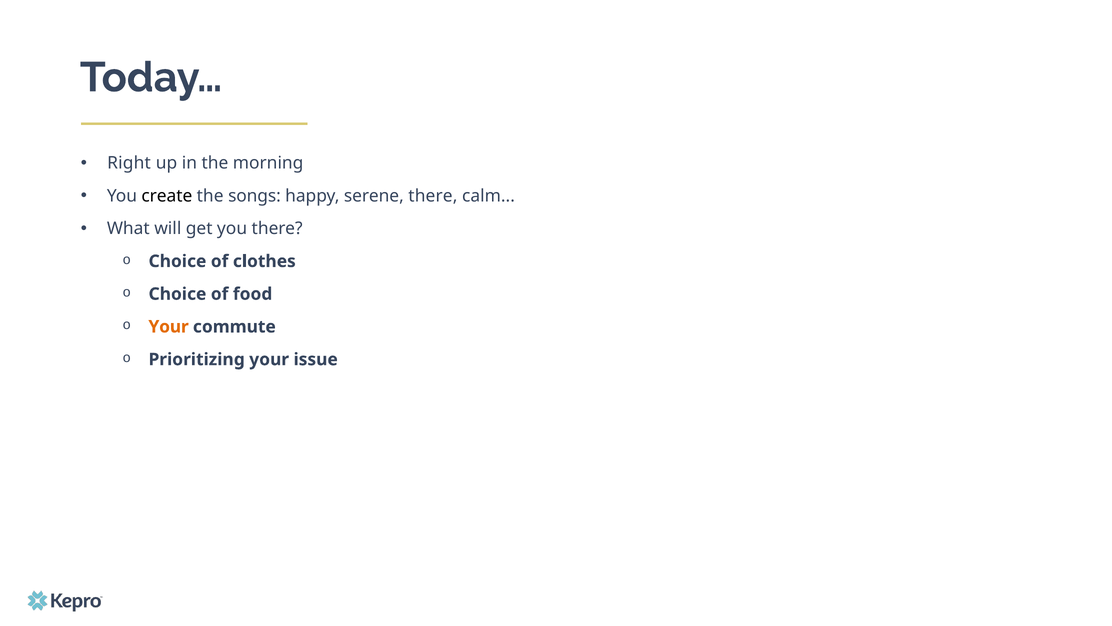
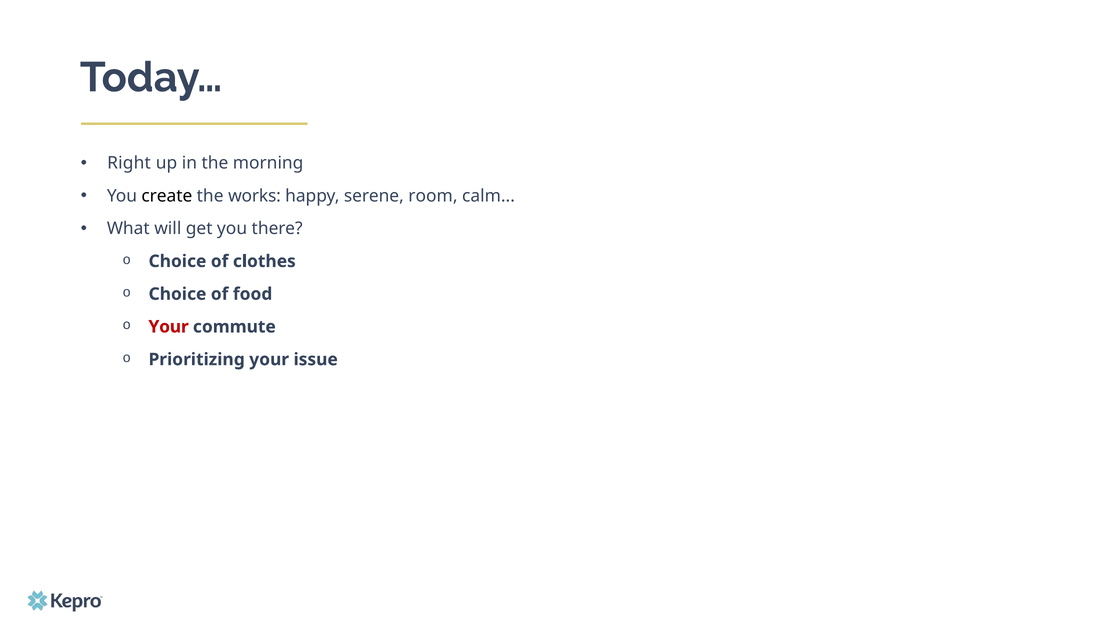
songs: songs -> works (254, 196)
serene there: there -> room (433, 196)
Your colour: orange -> red (169, 327)
